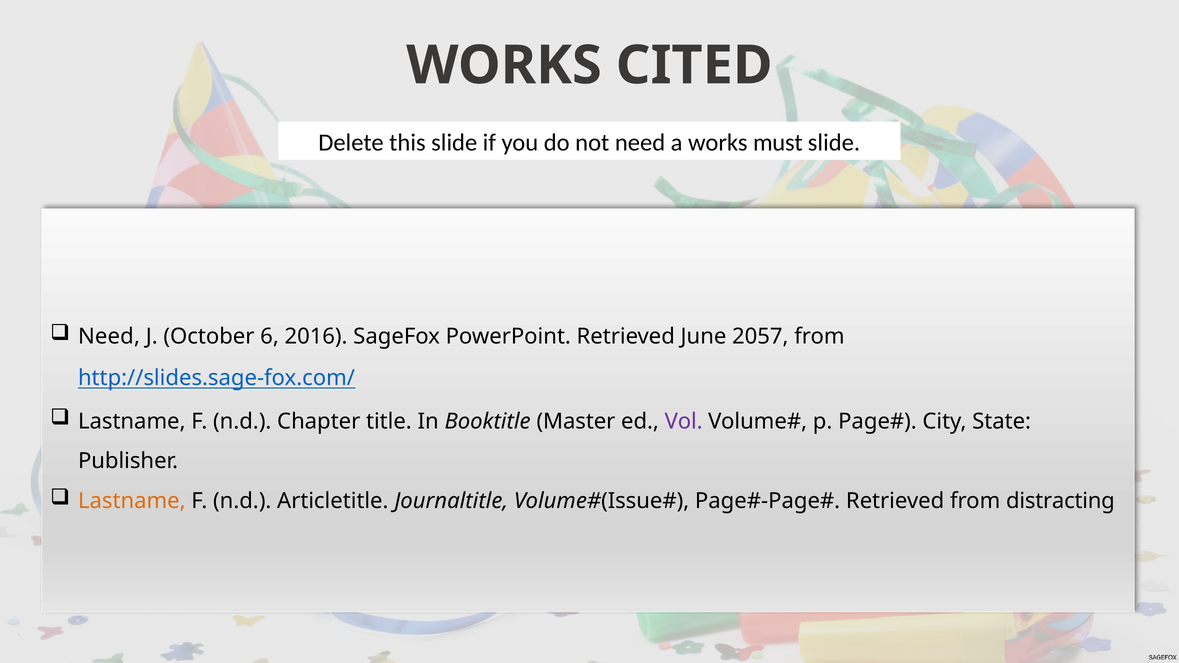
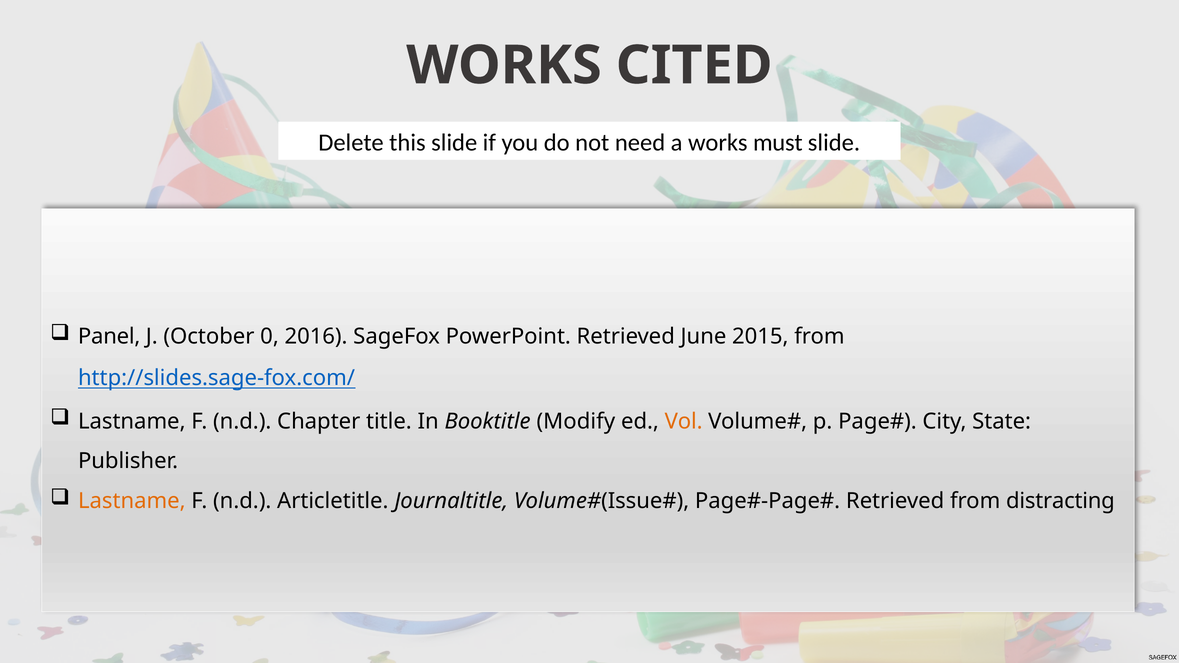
Need: Need -> Panel (109, 336)
6: 6 -> 0 (270, 336)
2057: 2057 -> 2015 (760, 336)
Master: Master -> Modify (576, 421)
Vol colour: purple -> orange (684, 421)
